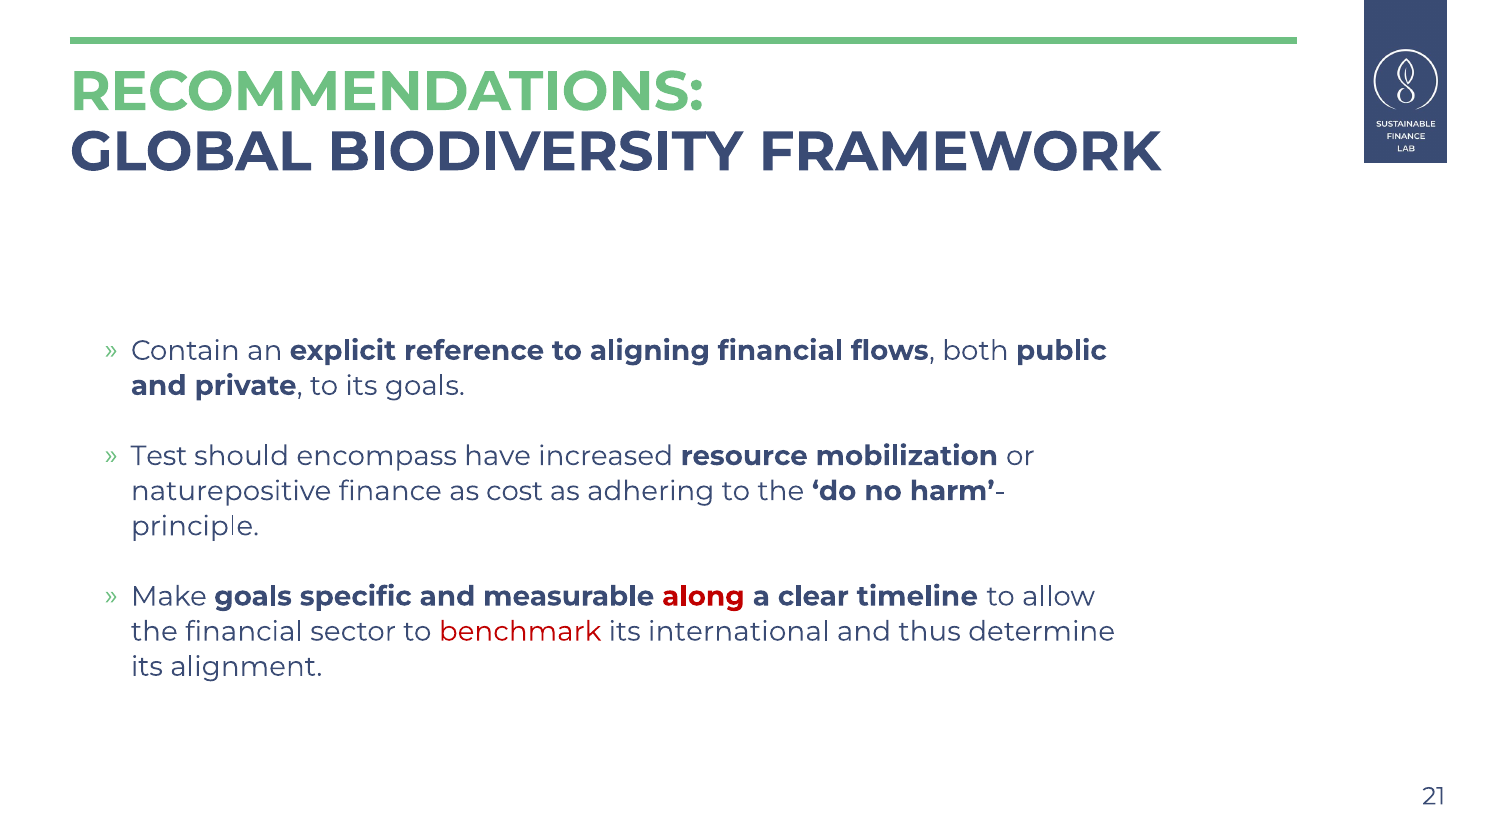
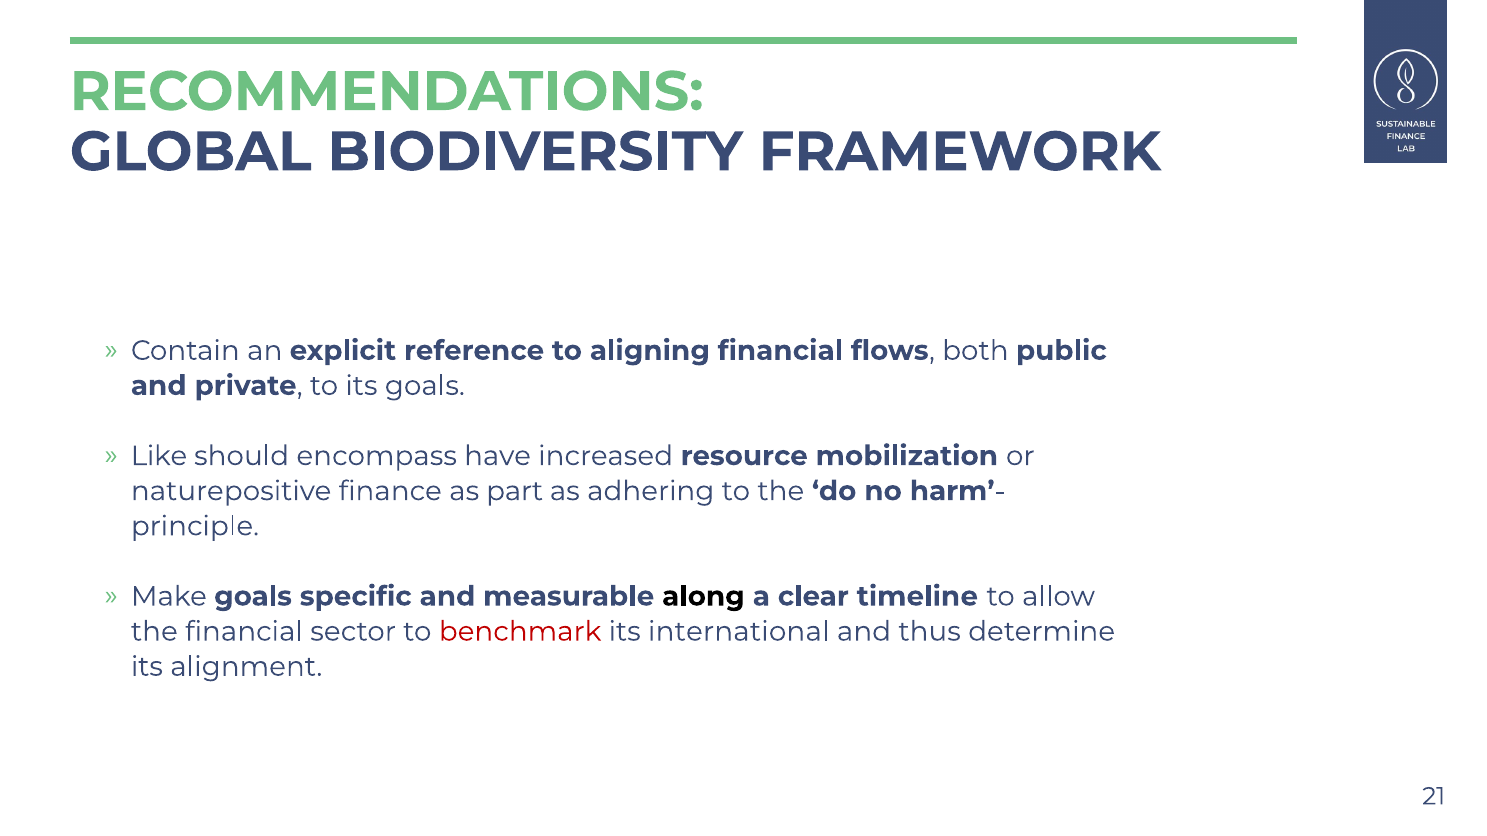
Test: Test -> Like (159, 456)
cost: cost -> part (515, 491)
along colour: red -> black (703, 597)
